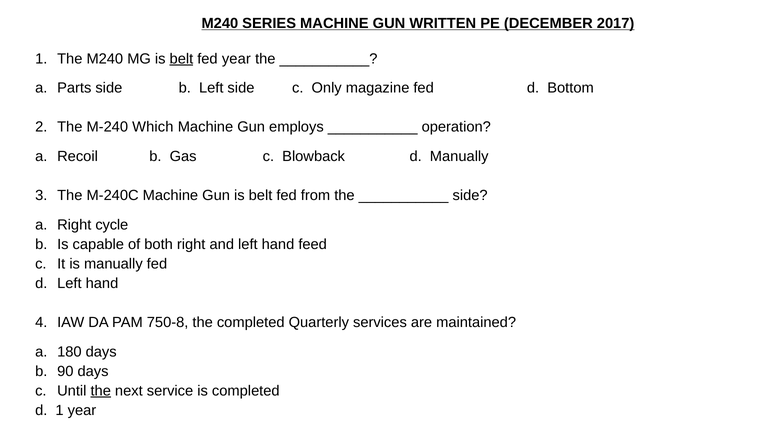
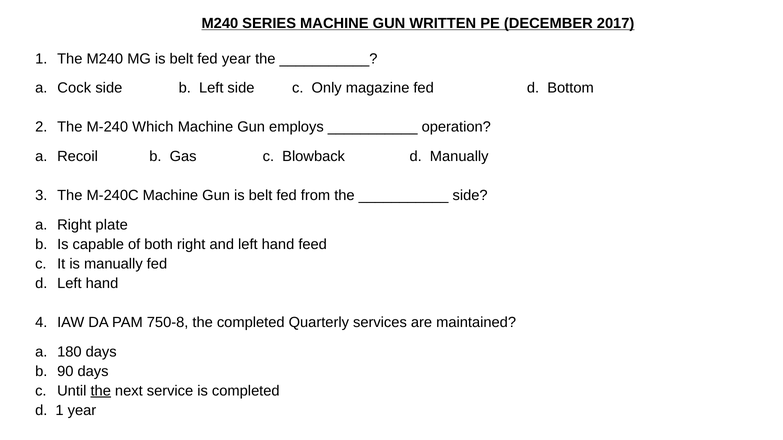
belt underline: present -> none (181, 59)
Parts: Parts -> Cock (74, 88)
cycle: cycle -> plate (112, 225)
